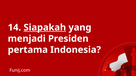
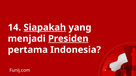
Presiden underline: none -> present (68, 39)
